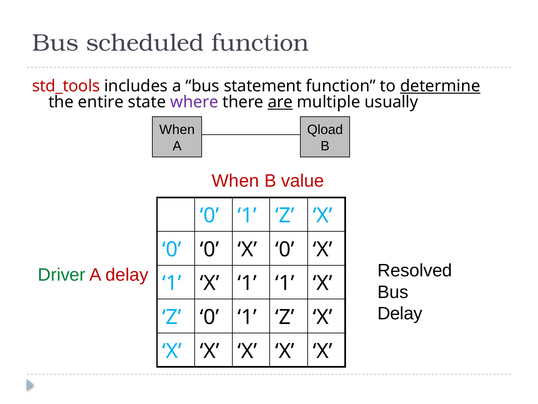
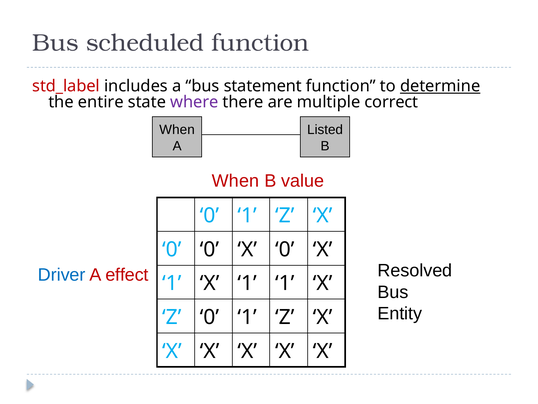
std_tools: std_tools -> std_label (66, 86)
are underline: present -> none (280, 102)
usually: usually -> correct (391, 102)
Qload: Qload -> Listed (325, 130)
Driver colour: green -> blue (62, 275)
A delay: delay -> effect (127, 275)
Delay: Delay -> Entity (400, 313)
